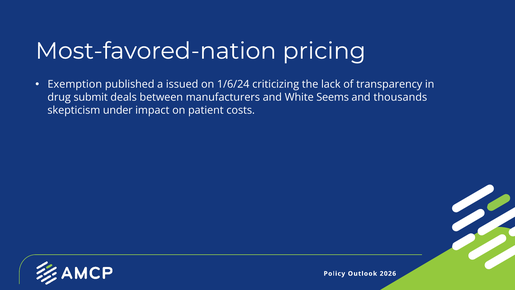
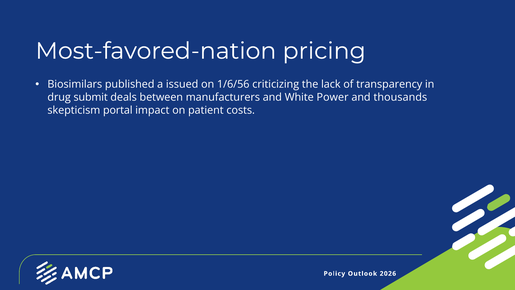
Exemption: Exemption -> Biosimilars (75, 84)
1/6/24: 1/6/24 -> 1/6/56 (233, 84)
Seems: Seems -> Power (333, 97)
under: under -> portal (118, 110)
